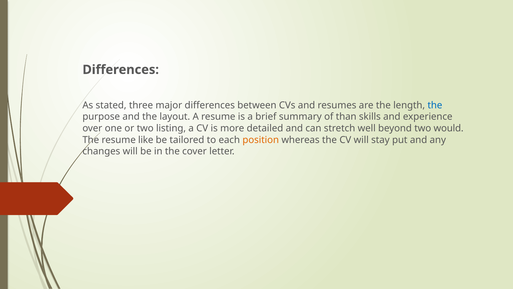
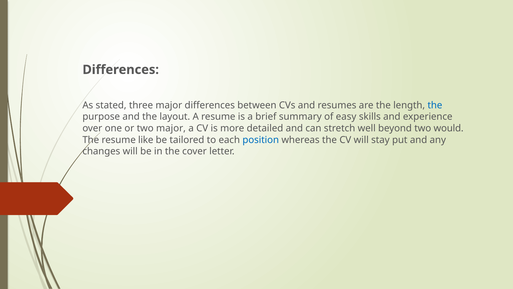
than: than -> easy (346, 117)
two listing: listing -> major (171, 128)
position colour: orange -> blue (261, 140)
